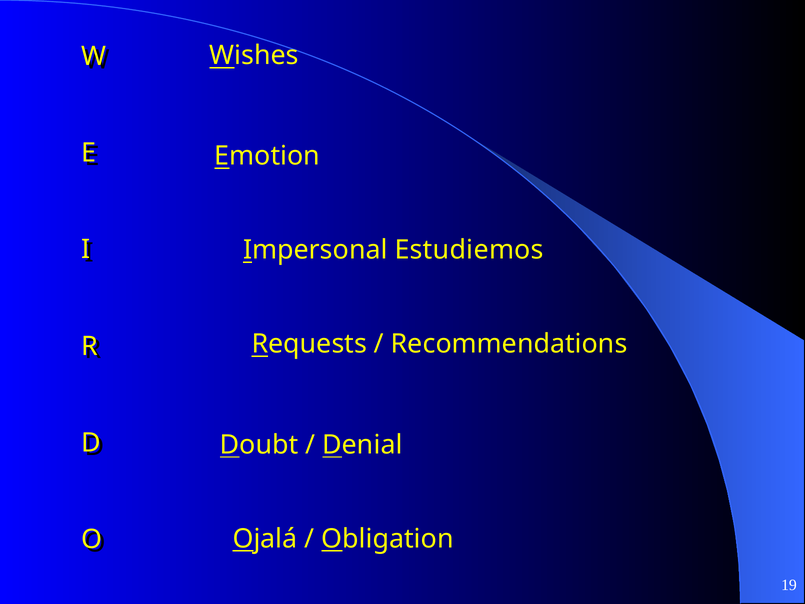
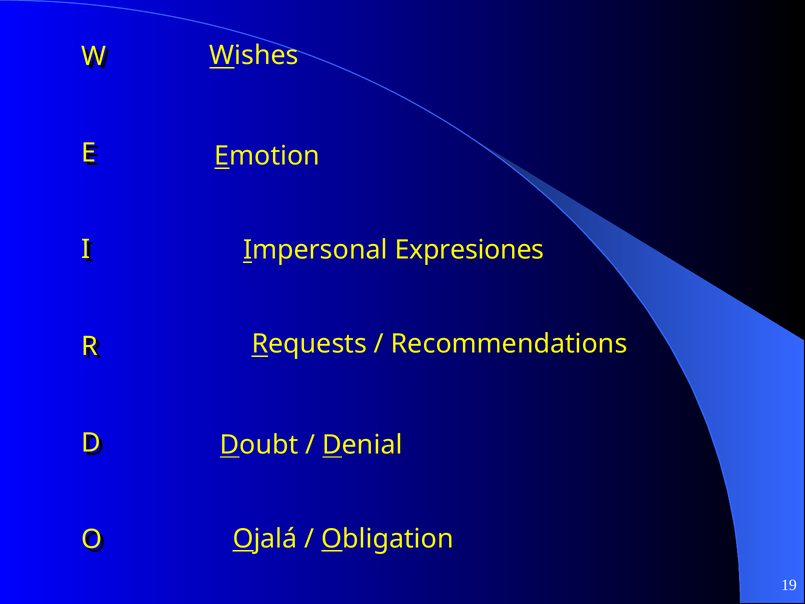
Estudiemos: Estudiemos -> Expresiones (469, 250)
